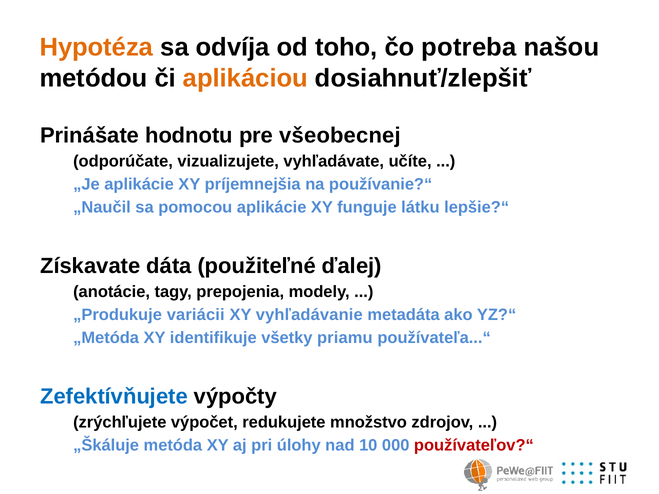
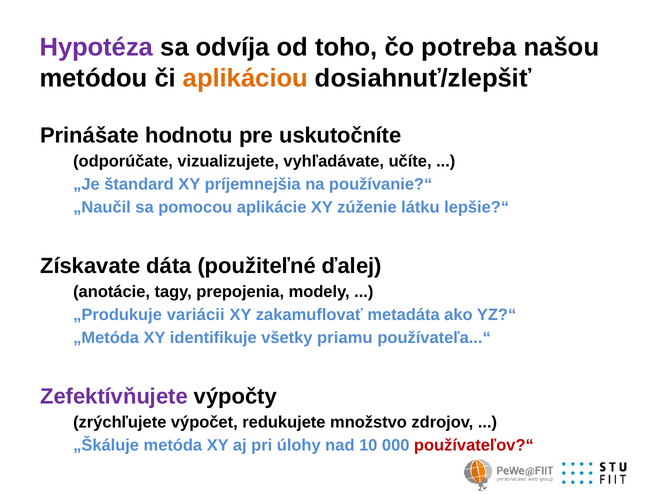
Hypotéza colour: orange -> purple (96, 47)
všeobecnej: všeobecnej -> uskutočníte (340, 135)
„Je aplikácie: aplikácie -> štandard (139, 184)
funguje: funguje -> zúženie (367, 207)
vyhľadávanie: vyhľadávanie -> zakamuflovať (309, 315)
Zefektívňujete colour: blue -> purple (114, 397)
